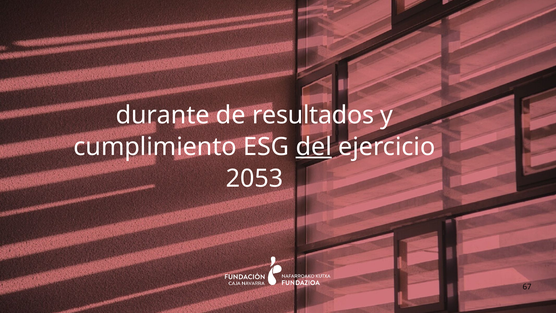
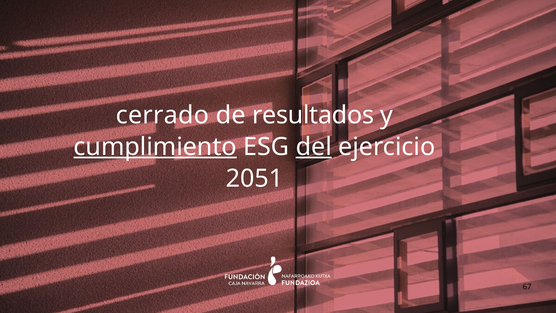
durante: durante -> cerrado (162, 115)
cumplimiento underline: none -> present (155, 147)
2053: 2053 -> 2051 (254, 178)
